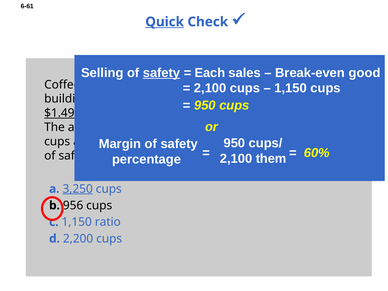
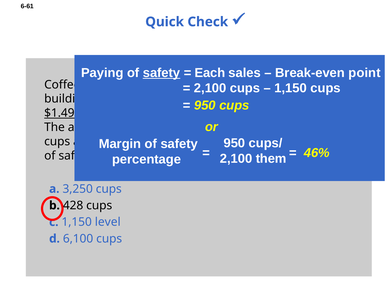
Quick underline: present -> none (165, 22)
Selling: Selling -> Paying (102, 73)
good: good -> point (365, 73)
60%: 60% -> 46% (317, 153)
3,250 underline: present -> none (78, 189)
956: 956 -> 428 (73, 205)
ratio: ratio -> level (108, 222)
2,200: 2,200 -> 6,100 (78, 239)
